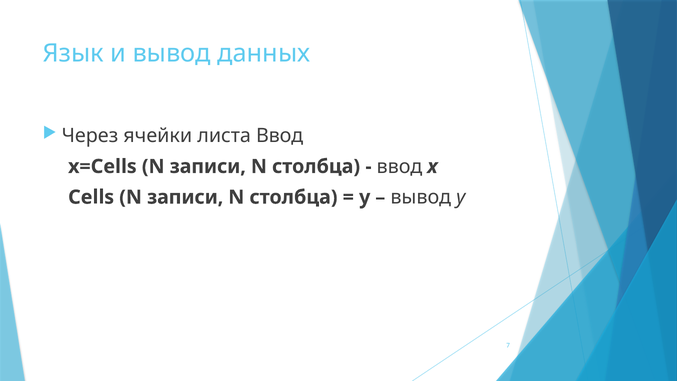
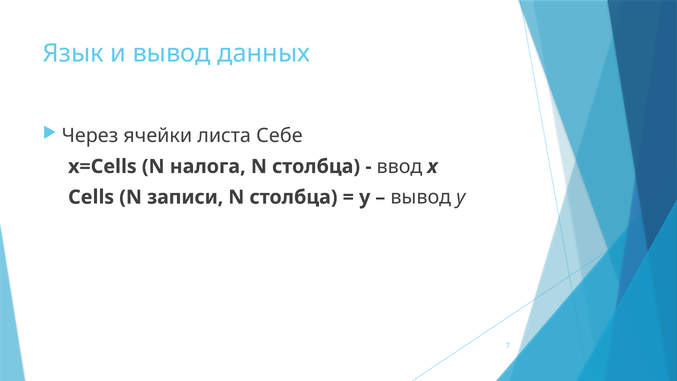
листа Ввод: Ввод -> Себе (279, 136)
x=Cells N записи: записи -> налога (208, 166)
